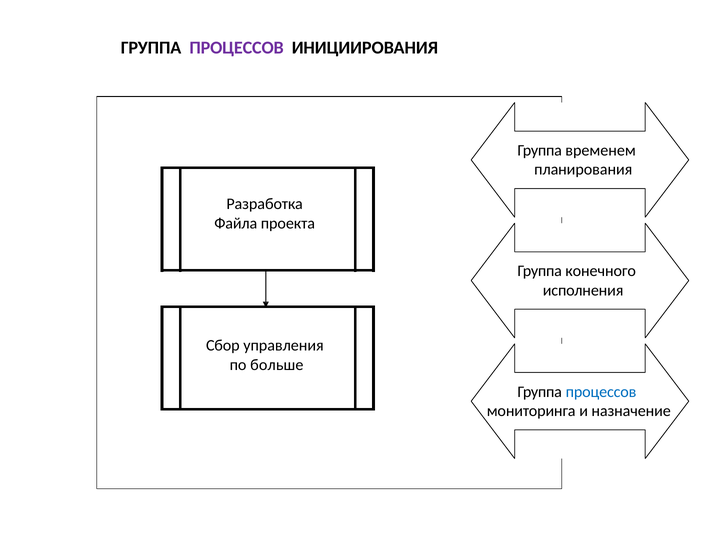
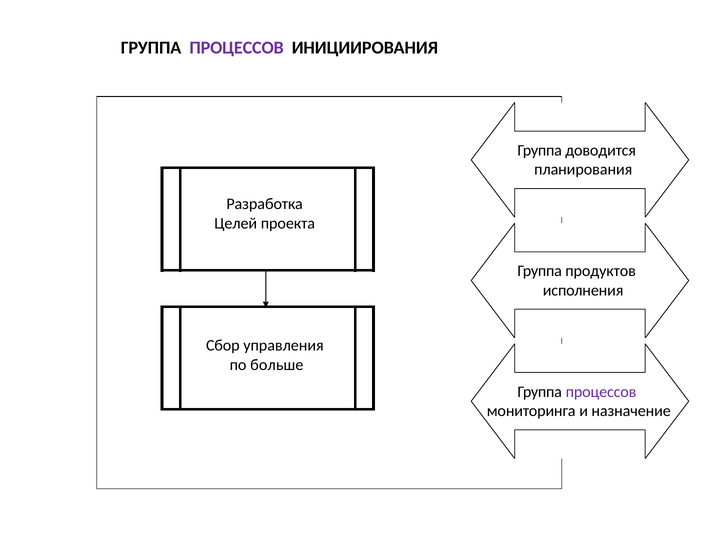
временем: временем -> доводится (601, 151)
Файла: Файла -> Целей (236, 224)
конечного: конечного -> продуктов (601, 271)
процессов colour: blue -> purple (601, 392)
